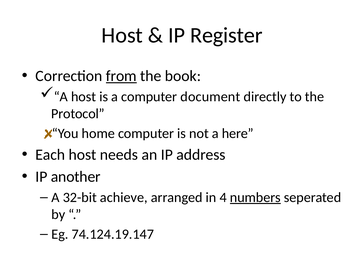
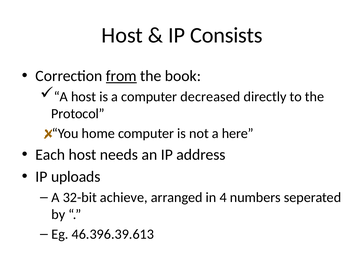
Register: Register -> Consists (226, 35)
document: document -> decreased (210, 97)
another: another -> uploads (76, 177)
numbers underline: present -> none (255, 197)
74.124.19.147: 74.124.19.147 -> 46.396.39.613 (113, 234)
